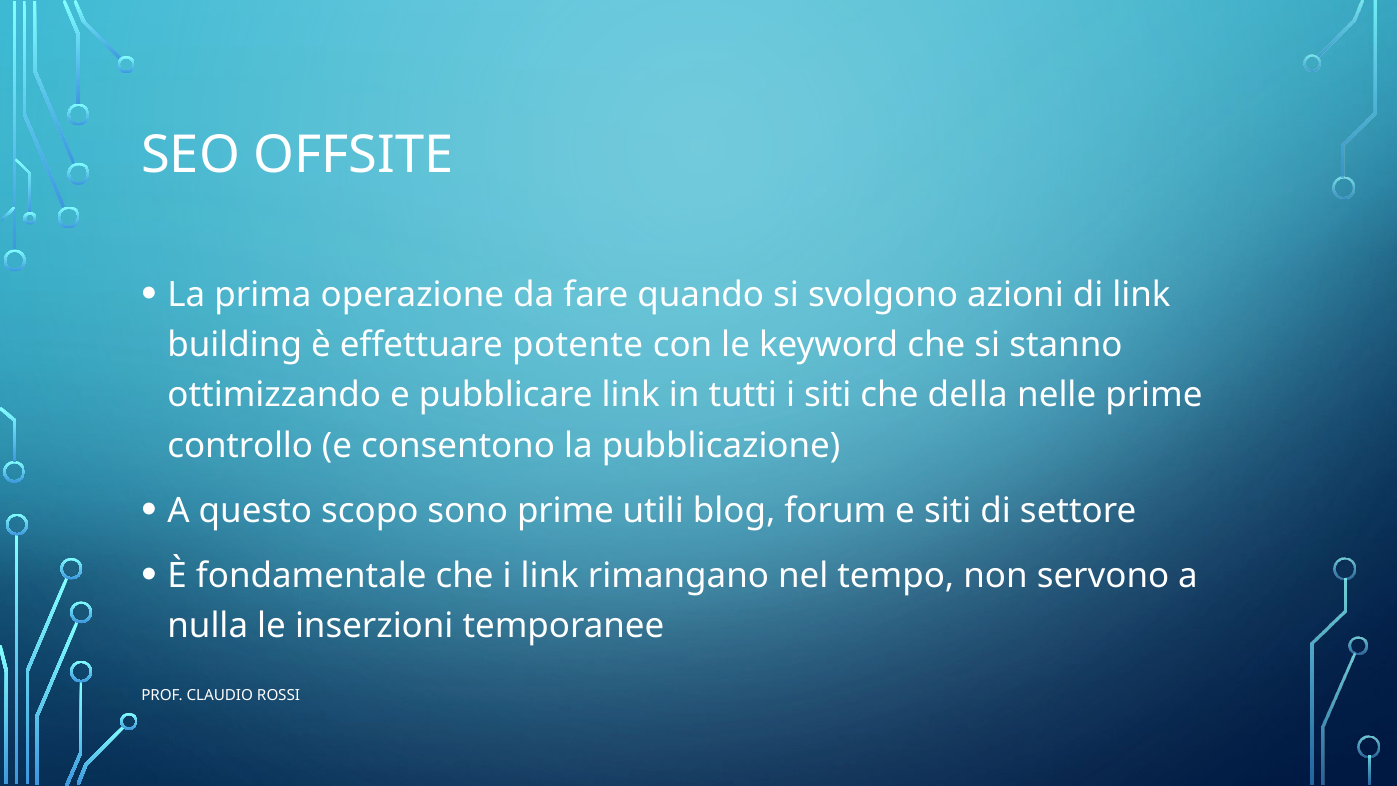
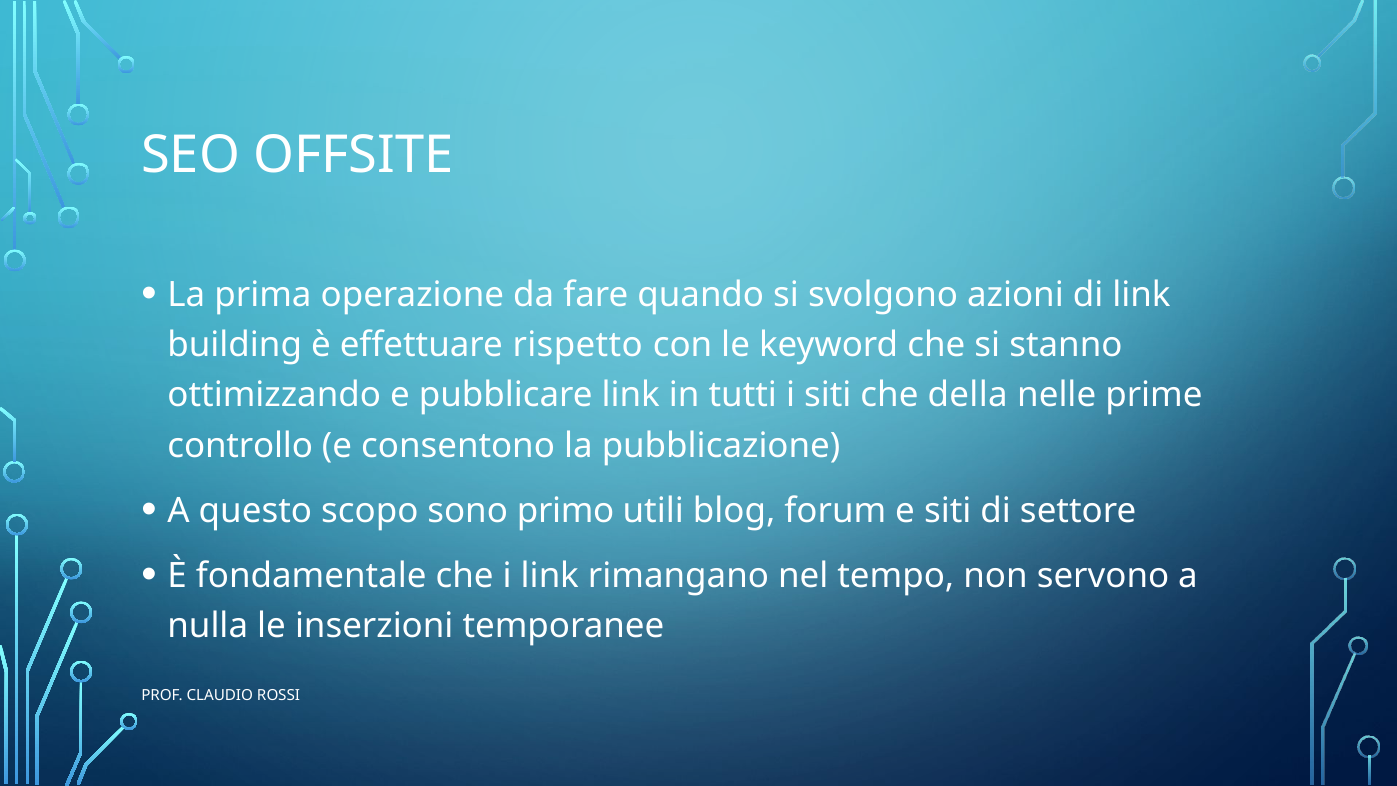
potente: potente -> rispetto (578, 345)
sono prime: prime -> primo (566, 510)
